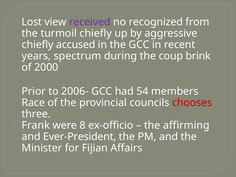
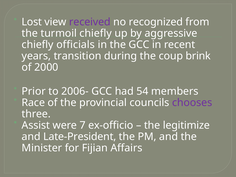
accused: accused -> officials (76, 45)
spectrum: spectrum -> transition (78, 56)
chooses colour: red -> purple (192, 103)
Frank: Frank -> Assist (36, 125)
8: 8 -> 7 (83, 125)
affirming: affirming -> legitimize (186, 125)
Ever-President: Ever-President -> Late-President (80, 137)
